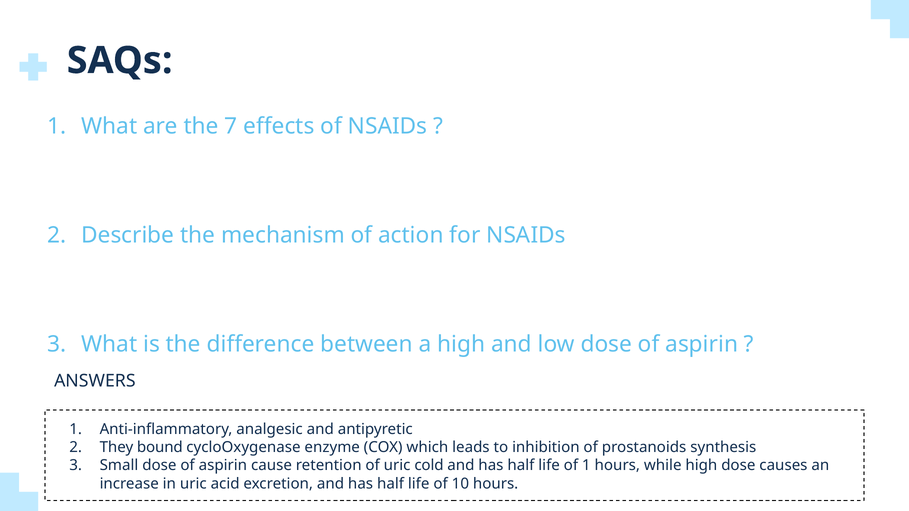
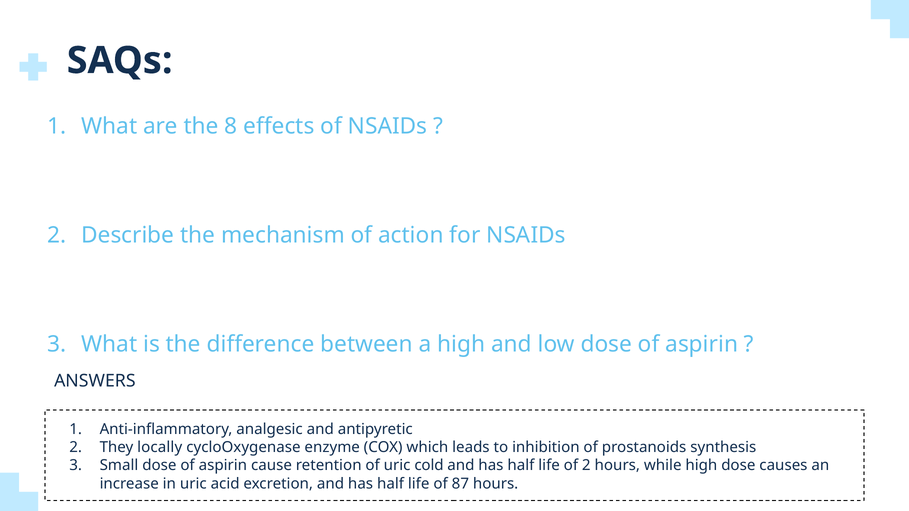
7: 7 -> 8 (231, 126)
bound: bound -> locally (160, 448)
of 1: 1 -> 2 (586, 466)
10: 10 -> 87 (460, 484)
